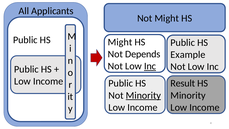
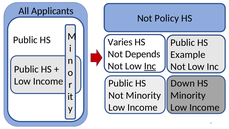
Not Might: Might -> Policy (167, 18)
Might: Might -> Varies (120, 42)
Result: Result -> Down (183, 83)
Minority underline: present -> none (143, 95)
